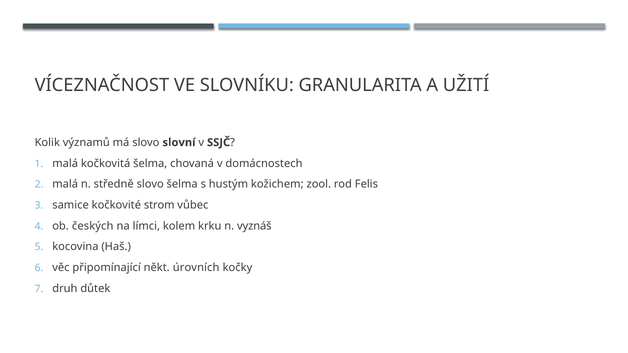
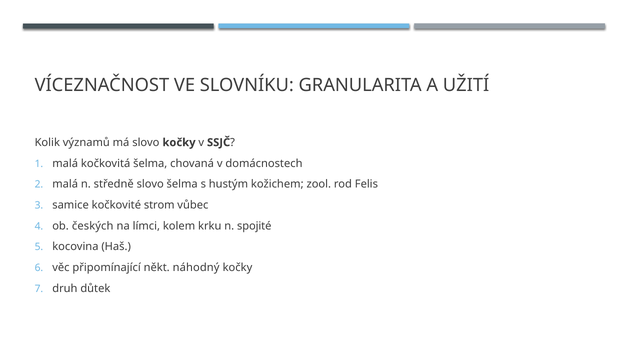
slovo slovní: slovní -> kočky (179, 143)
vyznáš: vyznáš -> spojité (254, 226)
úrovních: úrovních -> náhodný (196, 268)
